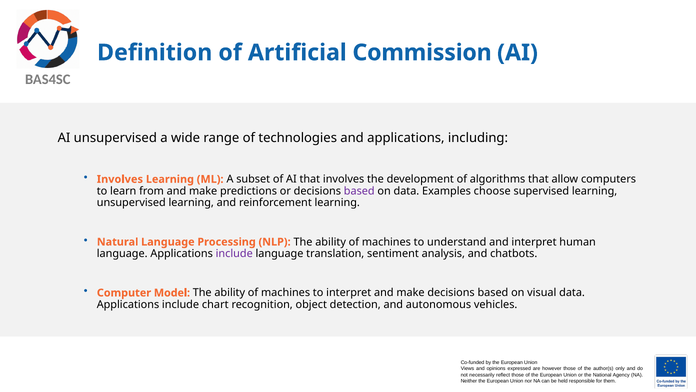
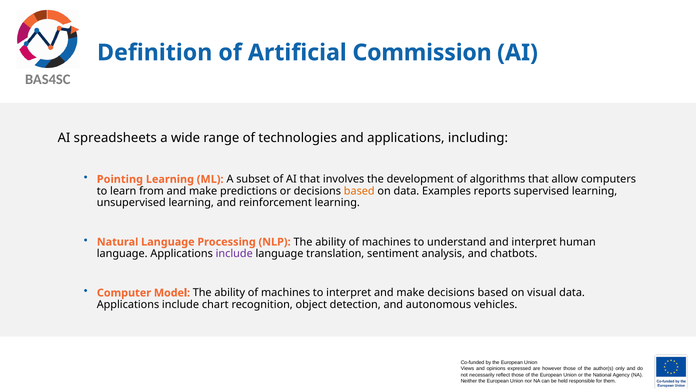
AI unsupervised: unsupervised -> spreadsheets (115, 138)
Involves: Involves -> Pointing (120, 179)
based colour: purple -> orange (359, 191)
choose: choose -> reports (492, 191)
